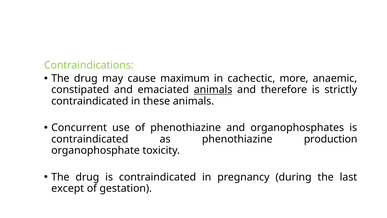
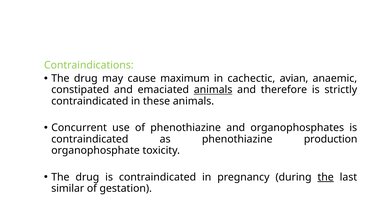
more: more -> avian (294, 78)
the underline: none -> present (326, 177)
except: except -> similar (68, 188)
